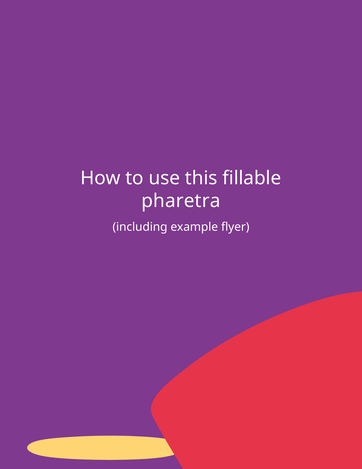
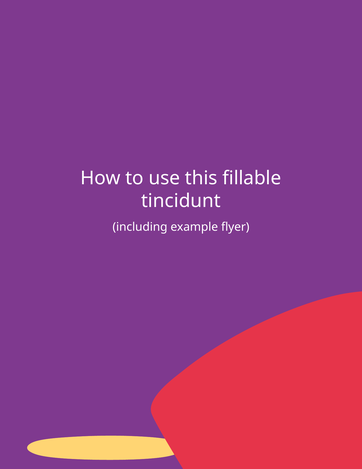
pharetra: pharetra -> tincidunt (181, 201)
